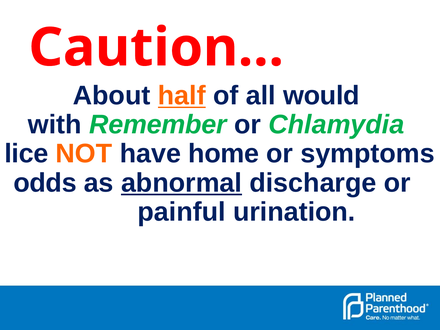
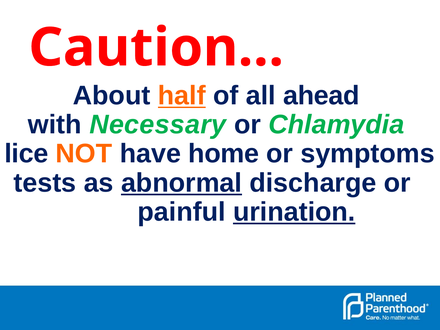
would: would -> ahead (321, 96)
Remember: Remember -> Necessary (158, 125)
odds: odds -> tests (45, 183)
urination underline: none -> present (294, 212)
